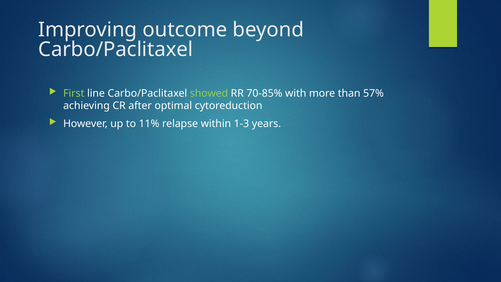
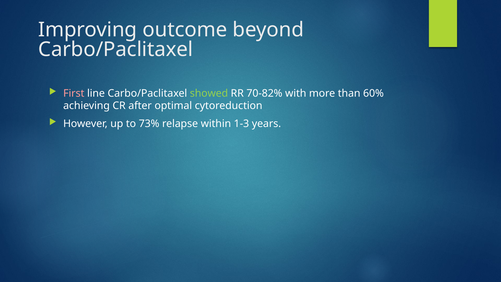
First colour: light green -> pink (74, 93)
70-85%: 70-85% -> 70-82% (264, 93)
57%: 57% -> 60% (373, 93)
11%: 11% -> 73% (149, 124)
